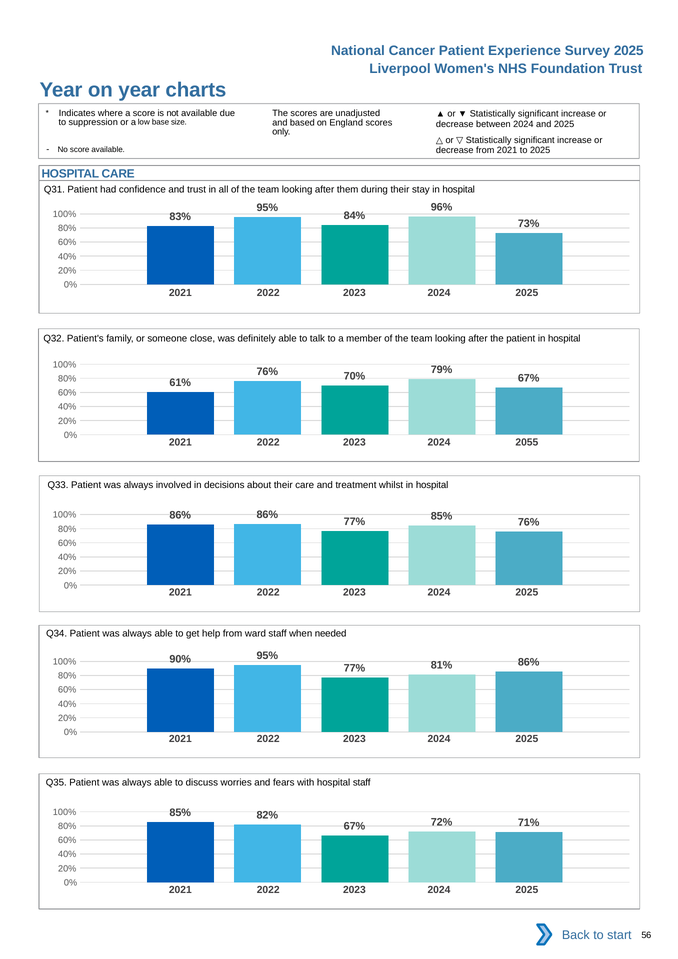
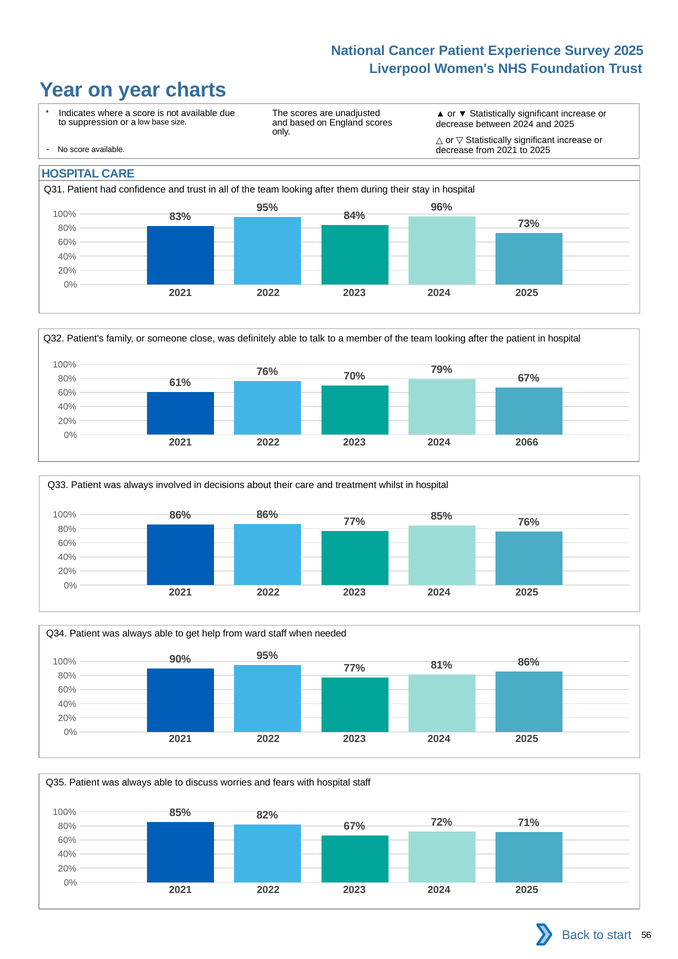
2055: 2055 -> 2066 (527, 442)
